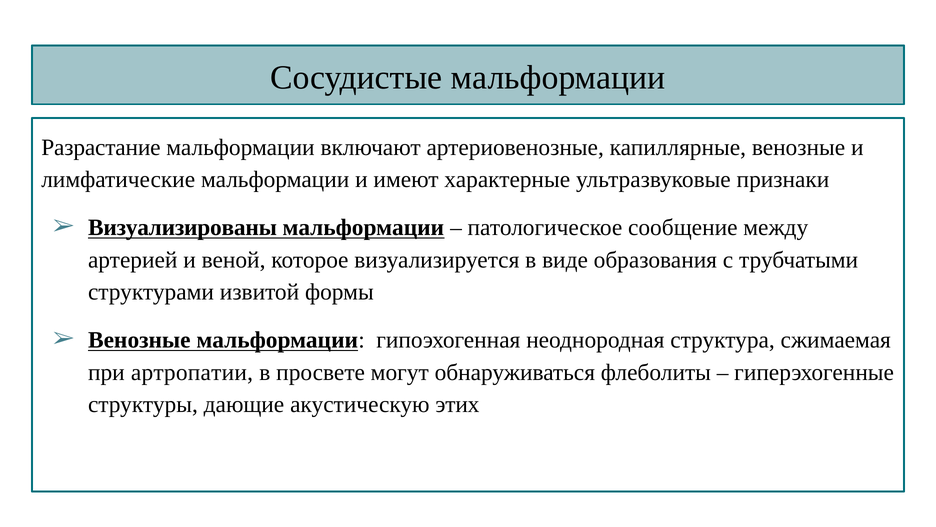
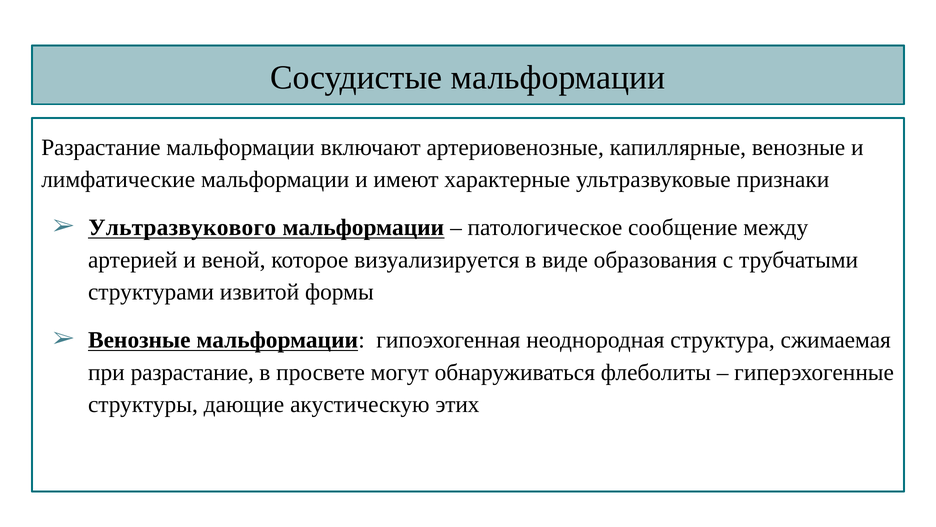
Визуализированы: Визуализированы -> Ультразвукового (182, 227)
при артропатии: артропатии -> разрастание (192, 372)
